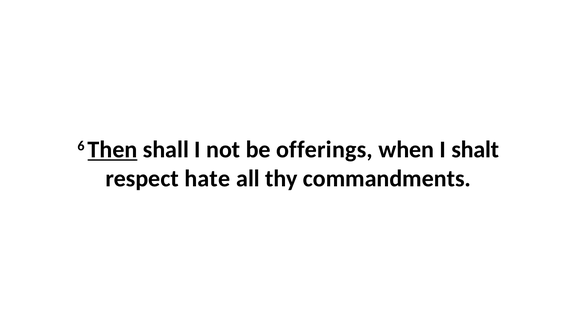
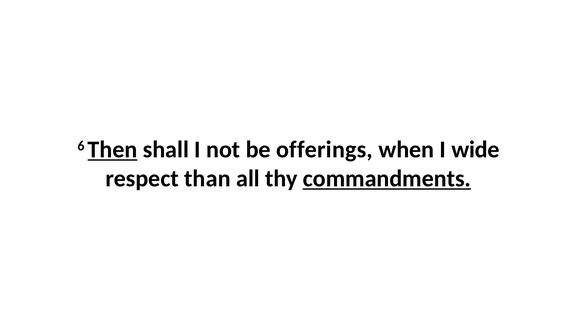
shalt: shalt -> wide (475, 150)
hate: hate -> than (207, 178)
commandments underline: none -> present (387, 178)
